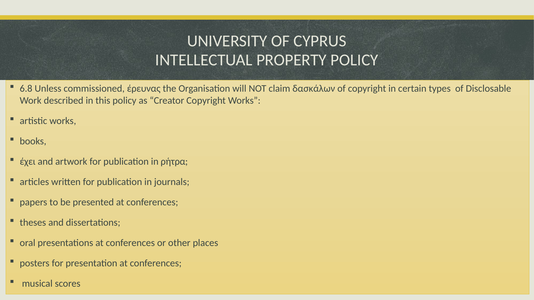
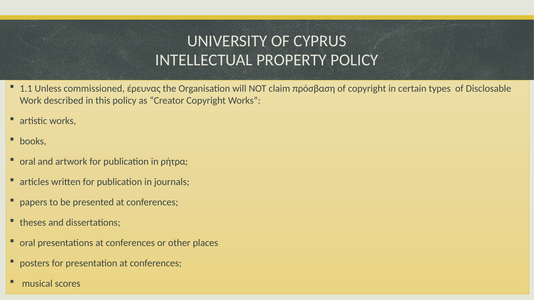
6.8: 6.8 -> 1.1 (26, 89)
δασκάλων: δασκάλων -> πρόσβαση (314, 89)
έχει: έχει -> oral (28, 162)
